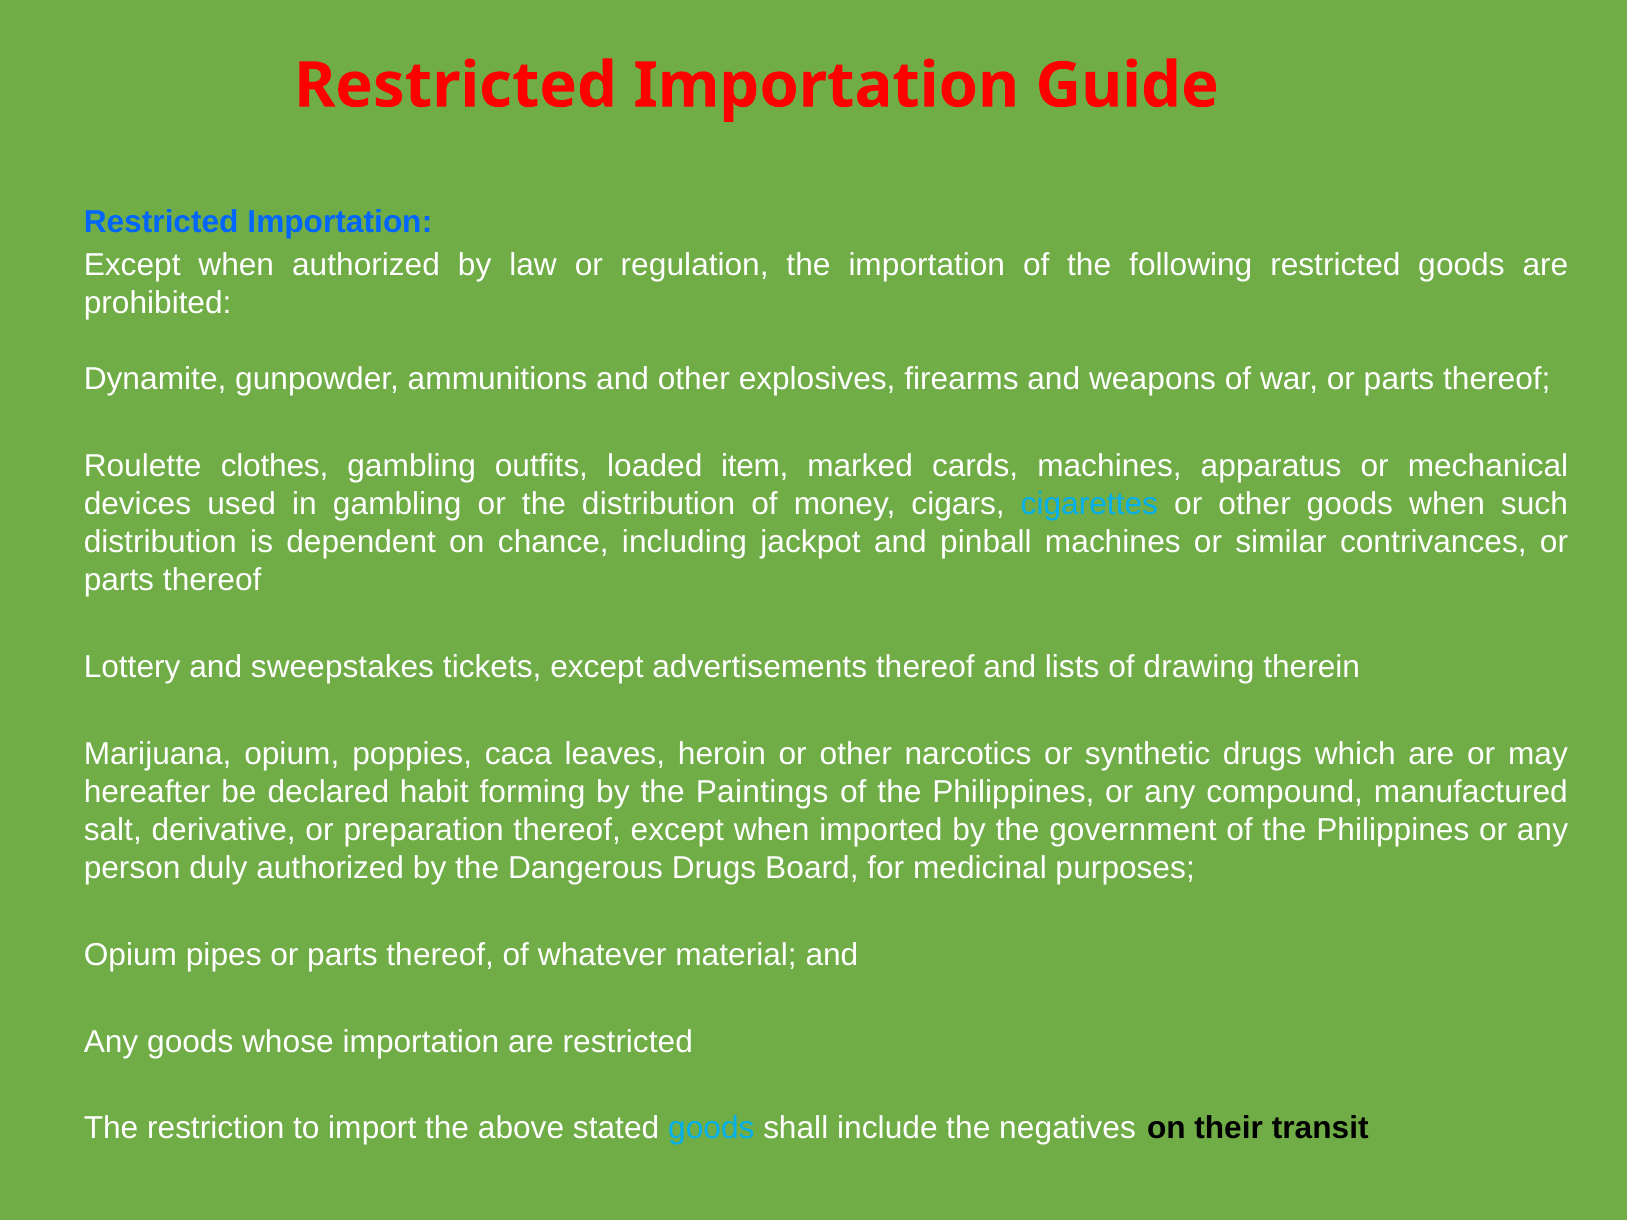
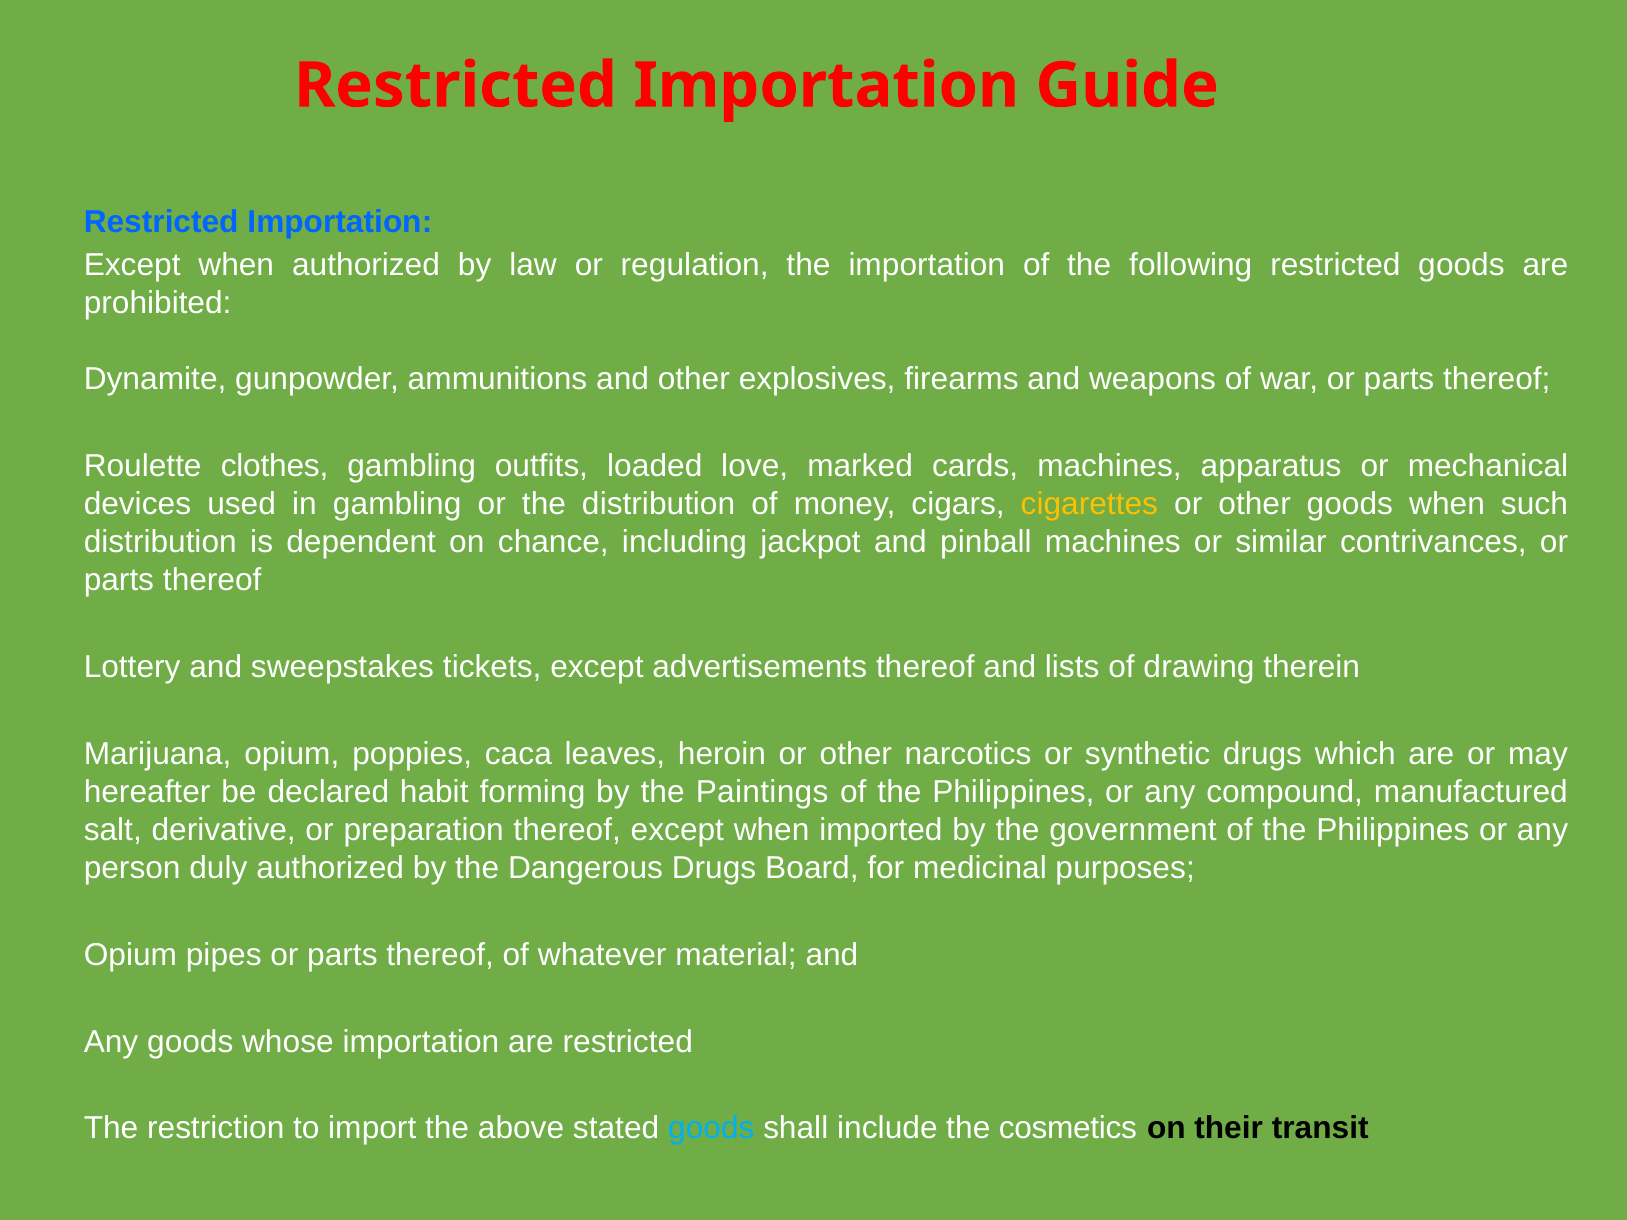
item: item -> love (755, 466)
cigarettes colour: light blue -> yellow (1089, 504)
negatives: negatives -> cosmetics (1068, 1129)
